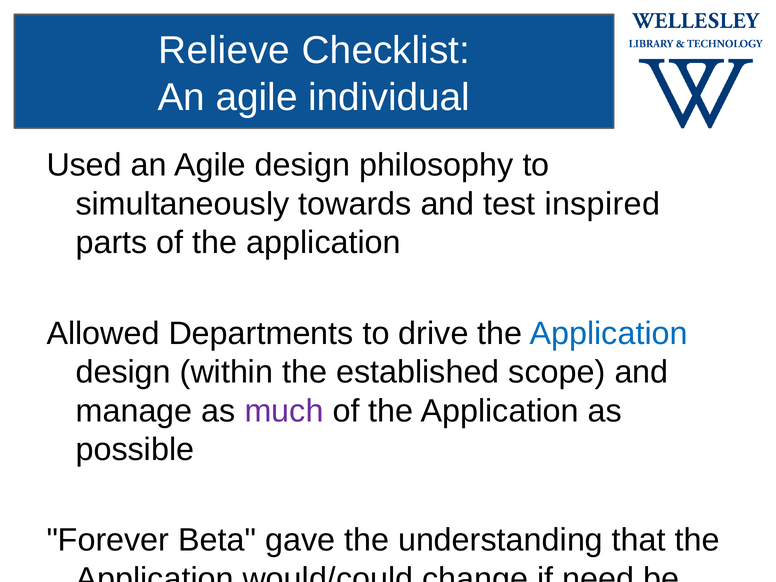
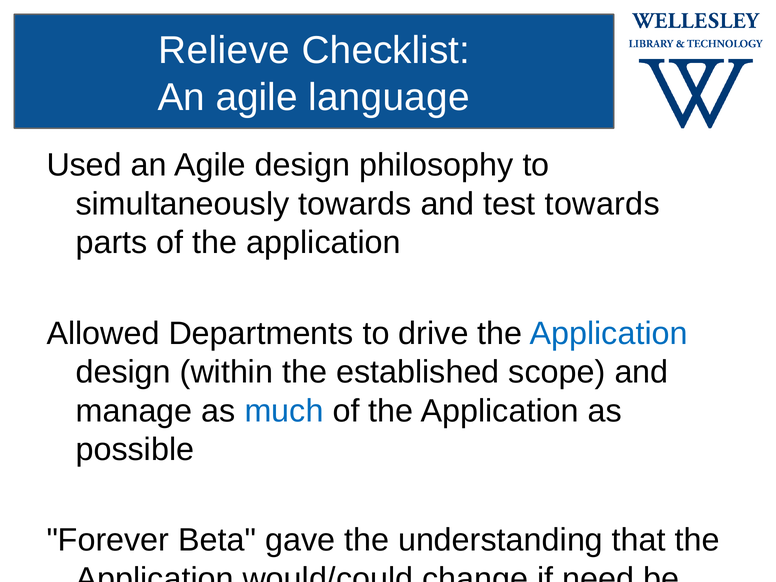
individual: individual -> language (389, 97)
test inspired: inspired -> towards (602, 204)
much colour: purple -> blue (284, 411)
